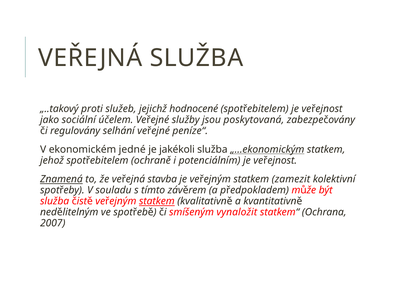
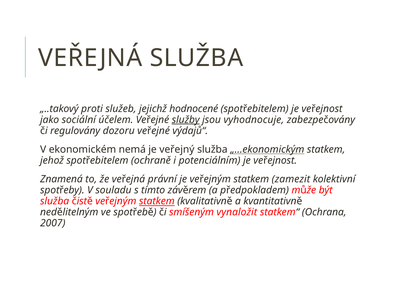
služby underline: none -> present (186, 120)
poskytovaná: poskytovaná -> vyhodnocuje (254, 120)
selhání: selhání -> dozoru (119, 131)
peníze“: peníze“ -> výdajů“ (190, 131)
jedné: jedné -> nemá (132, 150)
jakékoli: jakékoli -> veřejný (177, 150)
Znamená underline: present -> none (61, 180)
stavba: stavba -> právní (162, 180)
